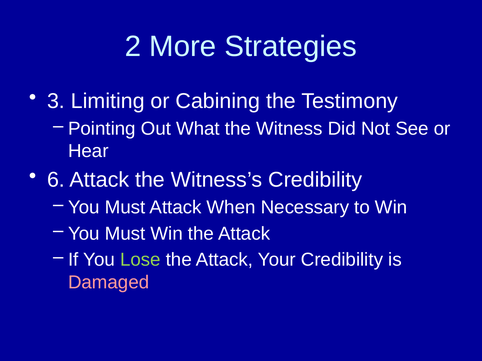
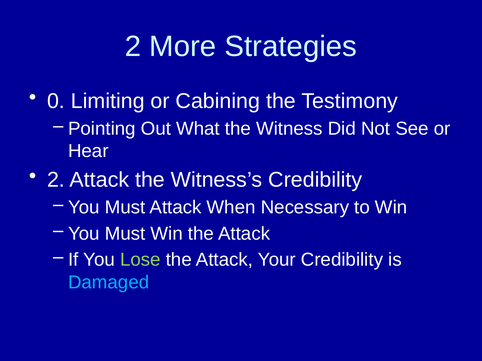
3: 3 -> 0 (56, 101)
6: 6 -> 2 (56, 180)
Damaged colour: pink -> light blue (109, 283)
